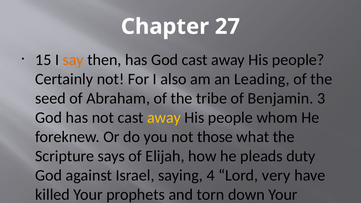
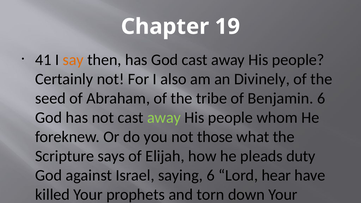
Chapter 27: 27 -> 19 (227, 27)
15: 15 -> 41 (43, 60)
Leading: Leading -> Divinely (262, 79)
Benjamin 3: 3 -> 6 (321, 98)
away colour: yellow -> light green (164, 118)
saying 4: 4 -> 6 (211, 175)
Lord very: very -> hear (276, 175)
